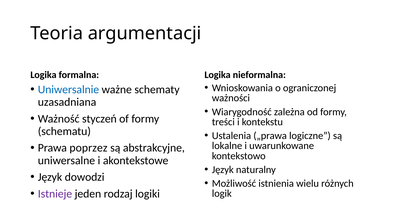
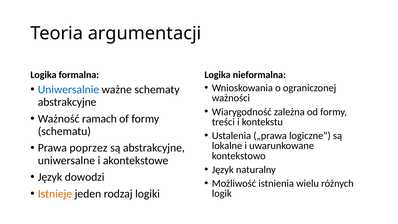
uzasadniana: uzasadniana -> abstrakcyjne (67, 102)
styczeń: styczeń -> ramach (99, 119)
Istnieje colour: purple -> orange (55, 194)
